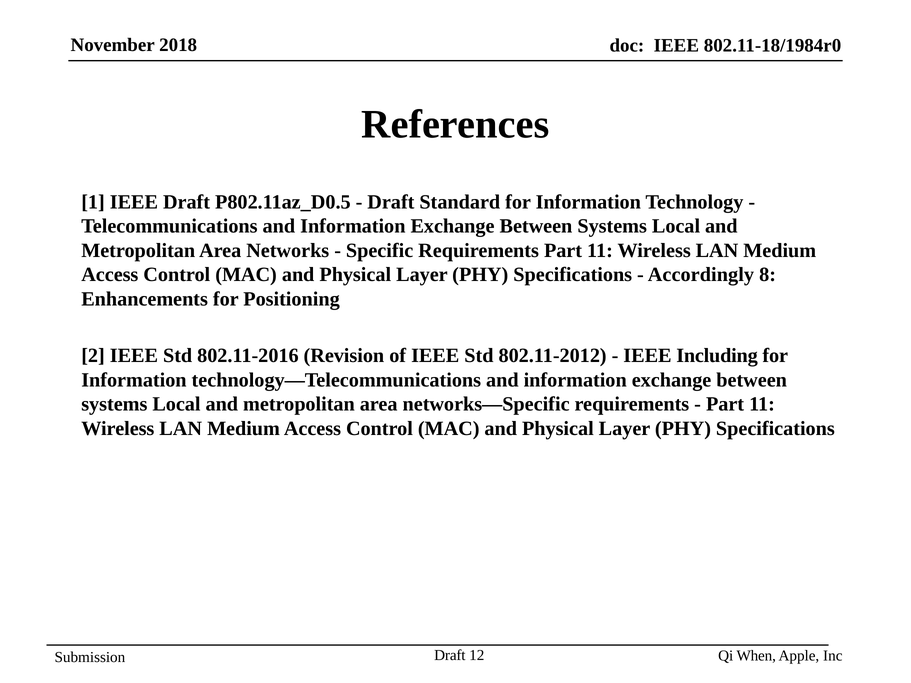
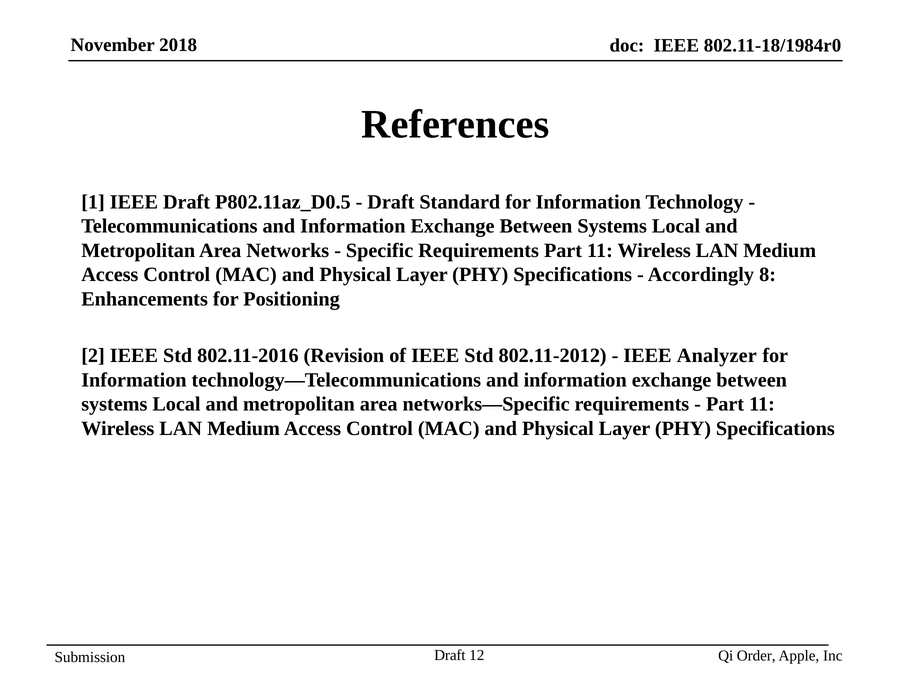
Including: Including -> Analyzer (717, 356)
When: When -> Order (756, 656)
